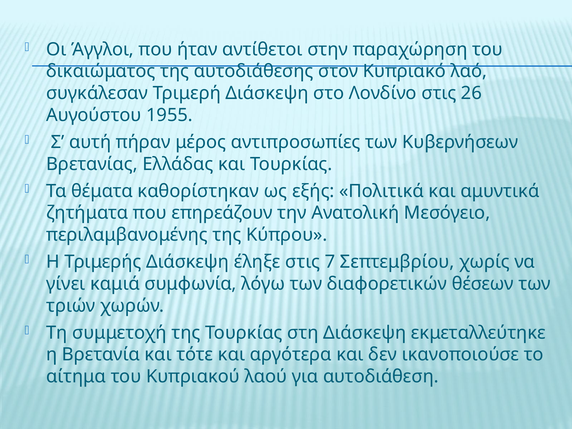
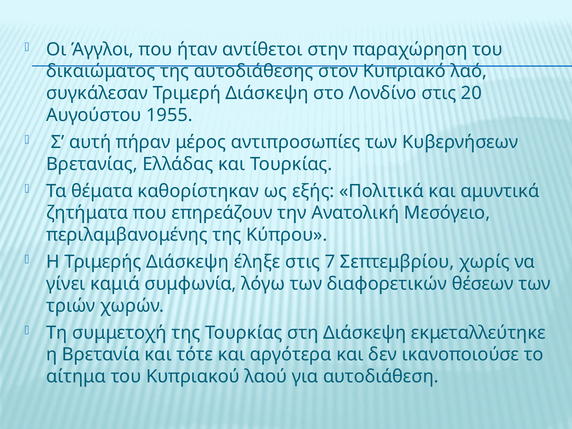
26: 26 -> 20 (471, 93)
